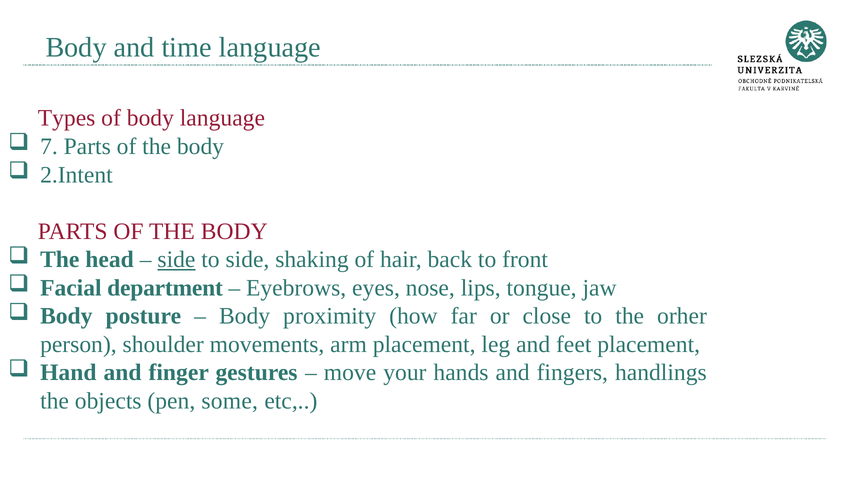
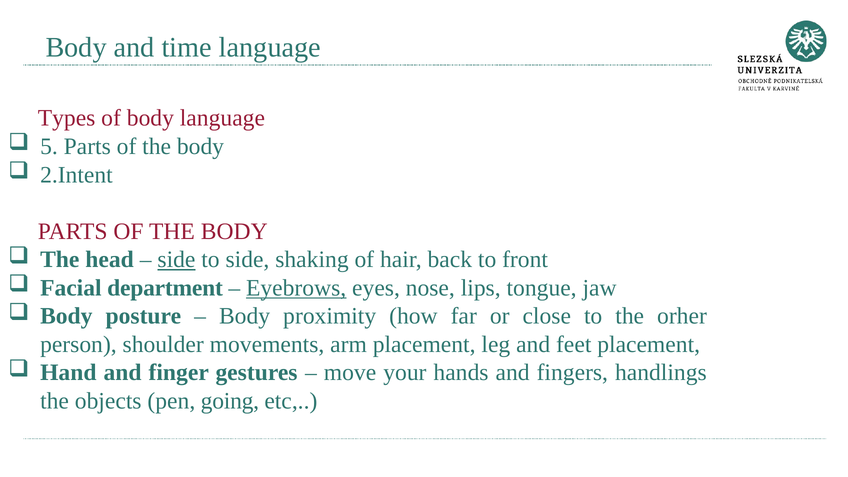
7: 7 -> 5 (49, 146)
Eyebrows underline: none -> present (296, 288)
some: some -> going (230, 401)
